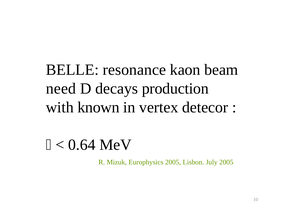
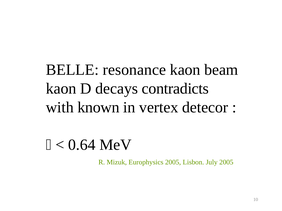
need: need -> kaon (61, 89)
production: production -> contradicts (175, 89)
